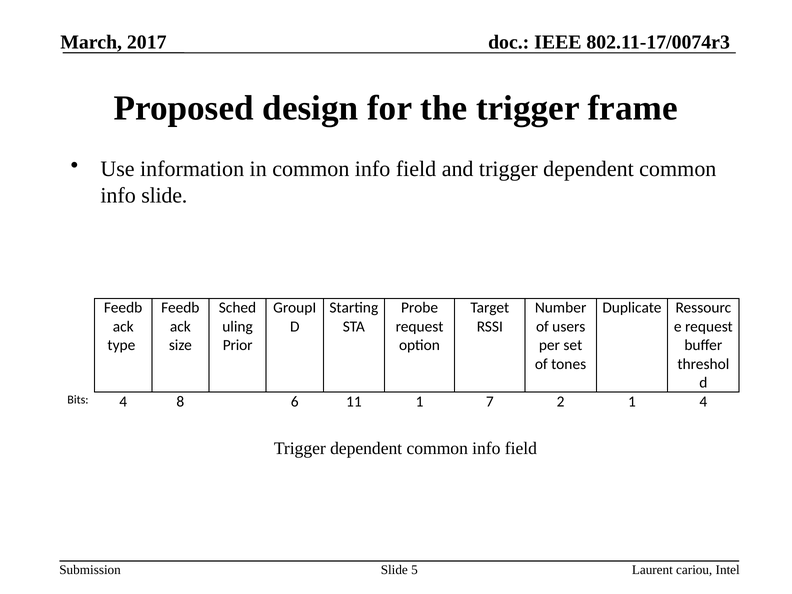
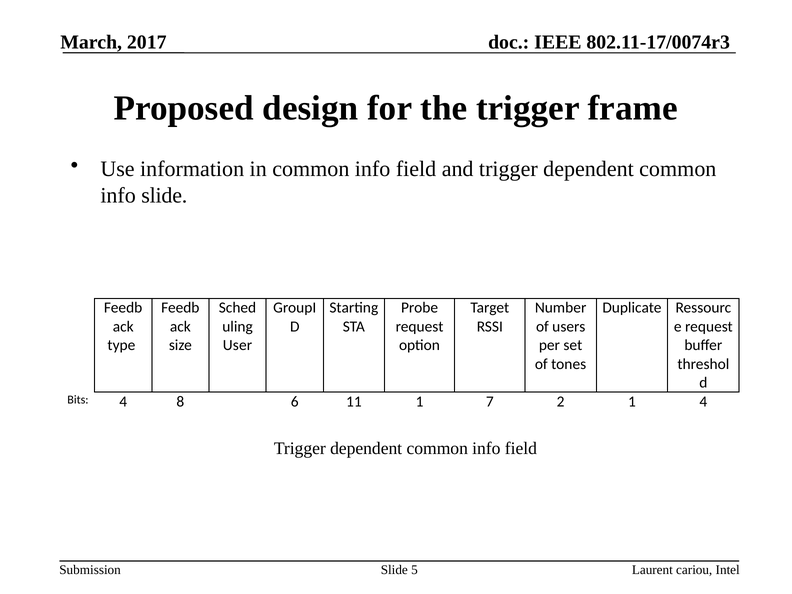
Prior: Prior -> User (237, 345)
